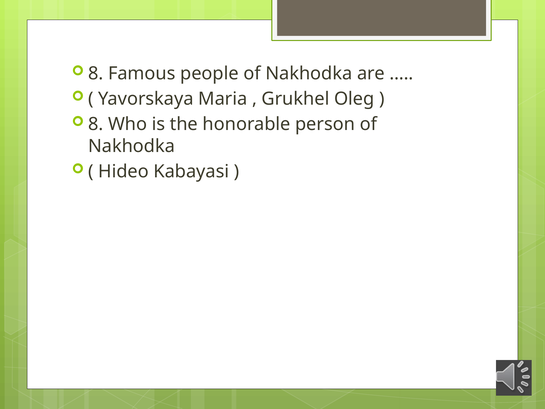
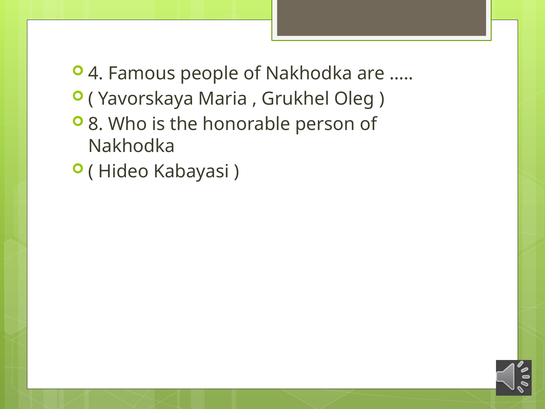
8: 8 -> 4 (96, 73)
